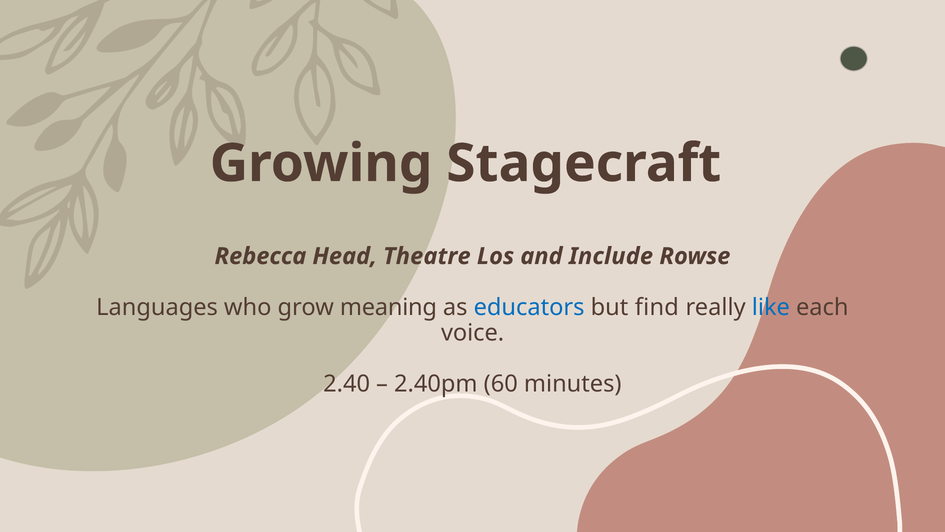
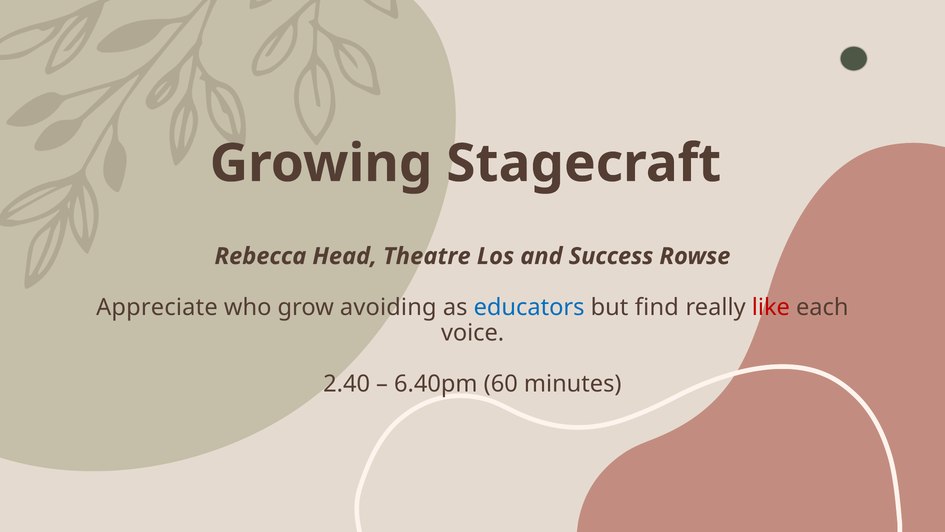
Include: Include -> Success (611, 256)
Languages: Languages -> Appreciate (157, 307)
meaning: meaning -> avoiding (388, 307)
like colour: blue -> red (771, 307)
2.40pm: 2.40pm -> 6.40pm (436, 384)
